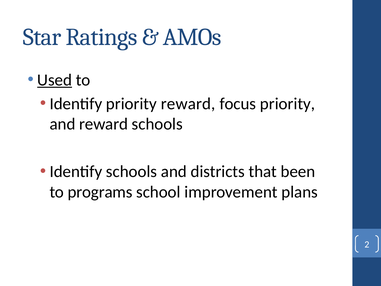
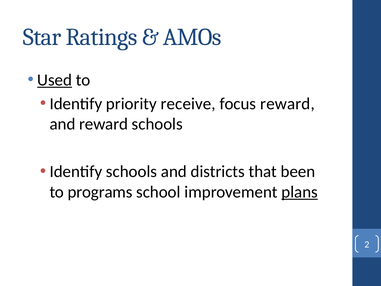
priority reward: reward -> receive (188, 104)
focus priority: priority -> reward (287, 104)
plans underline: none -> present (300, 192)
